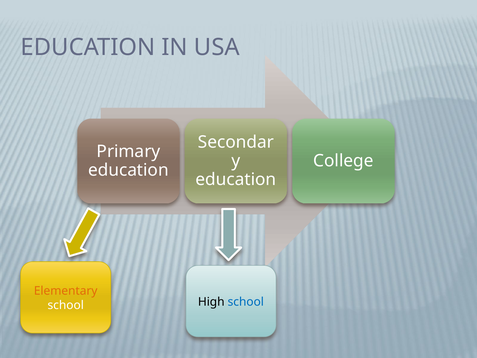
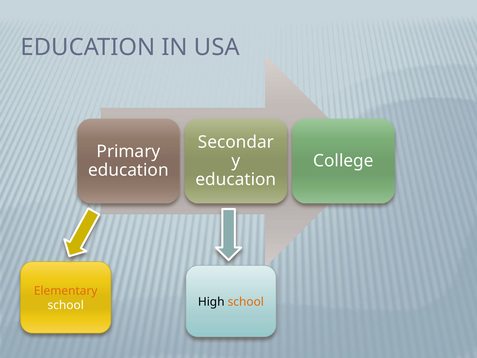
school colour: blue -> orange (246, 302)
